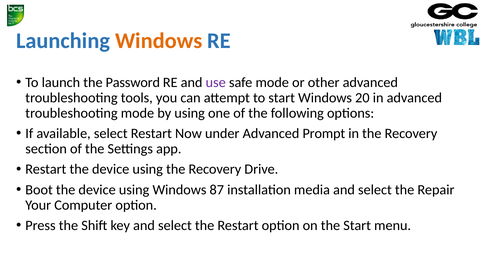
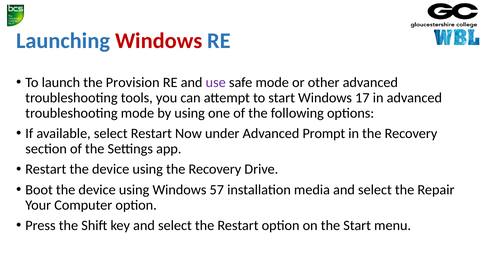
Windows colour: orange -> red (159, 41)
Password: Password -> Provision (133, 83)
20: 20 -> 17 (362, 98)
87: 87 -> 57 (217, 190)
